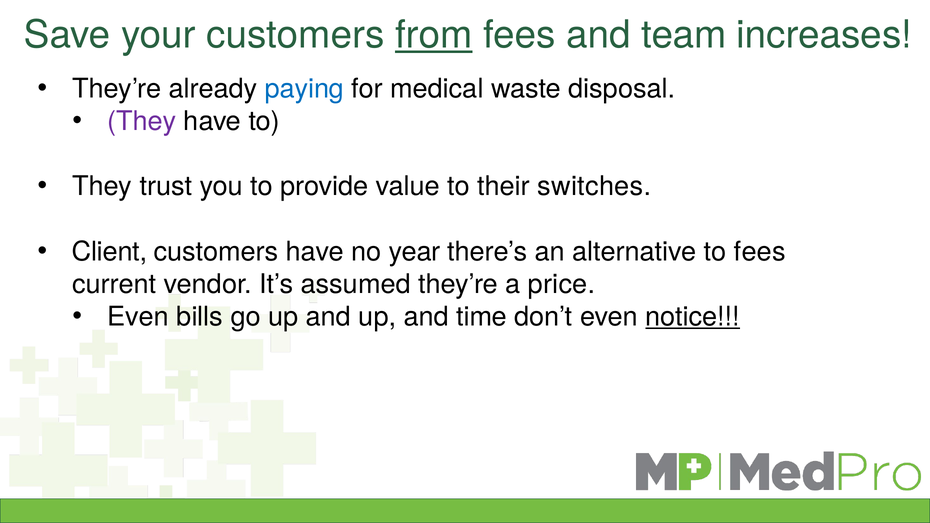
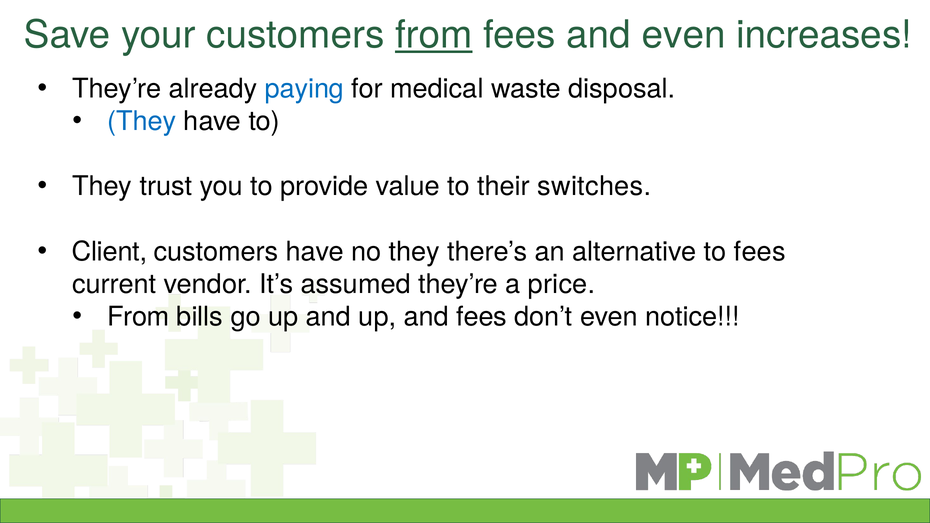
and team: team -> even (684, 35)
They colour: purple -> blue (142, 121)
no year: year -> they (414, 252)
Even: Even -> From (138, 317)
and time: time -> fees (482, 317)
notice underline: present -> none (693, 317)
